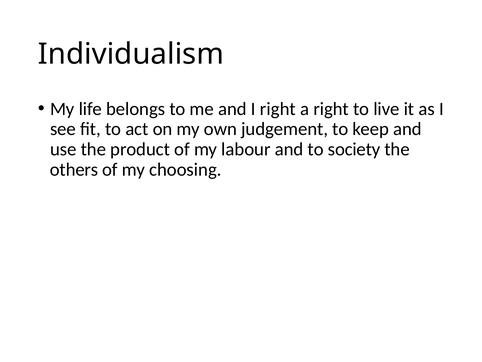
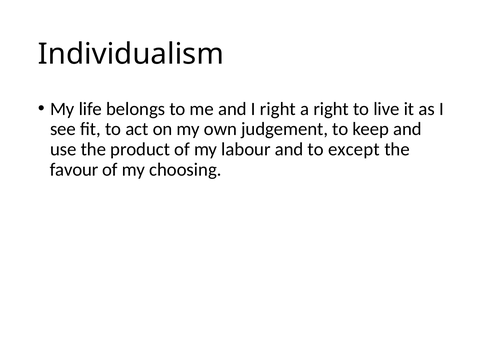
society: society -> except (354, 149)
others: others -> favour (74, 169)
